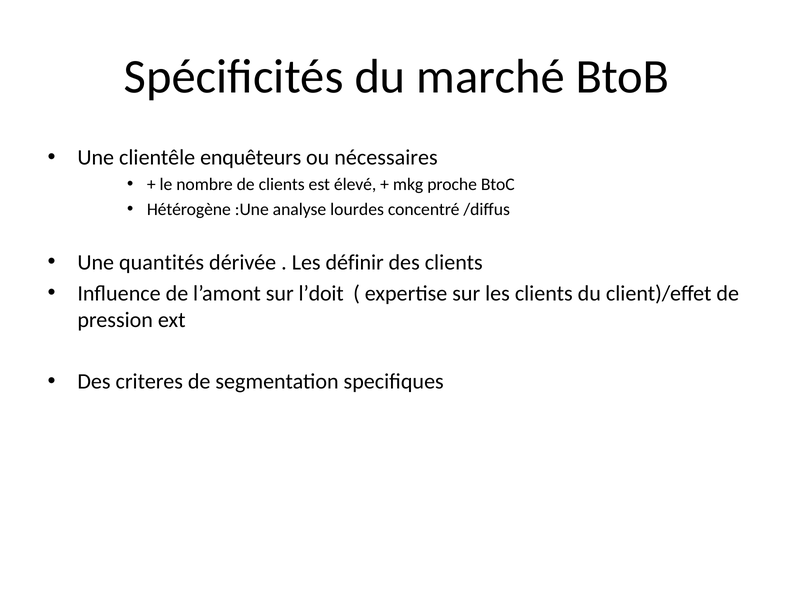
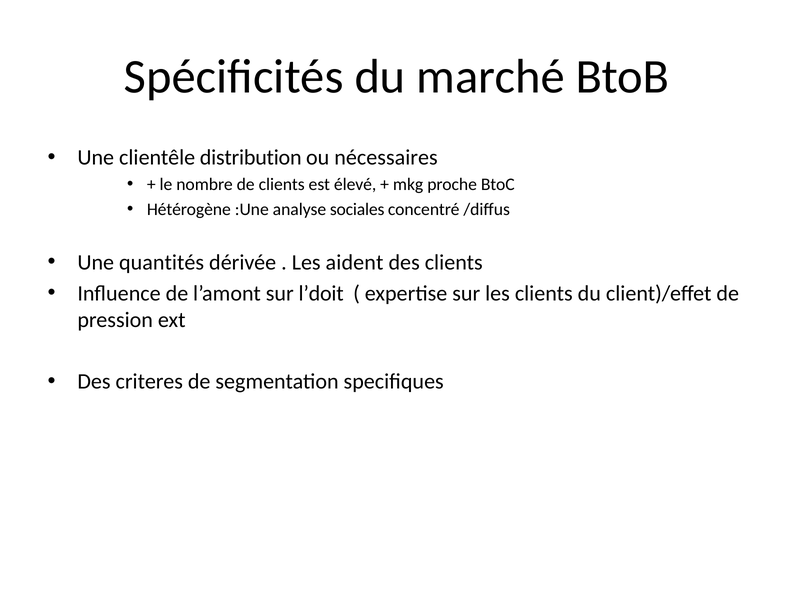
enquêteurs: enquêteurs -> distribution (251, 158)
lourdes: lourdes -> sociales (357, 209)
définir: définir -> aident (355, 263)
